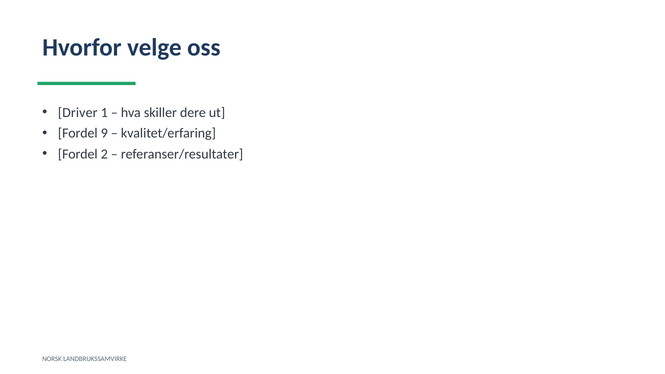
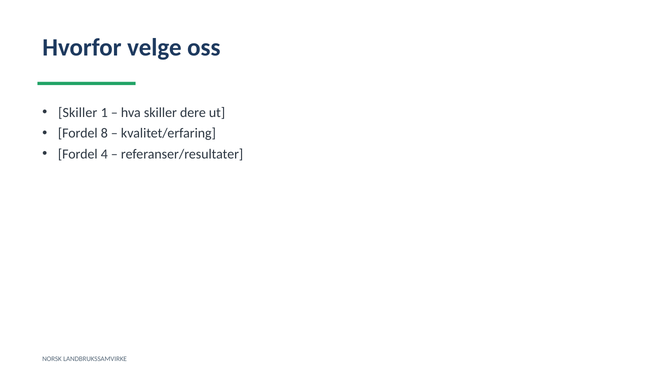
Driver: Driver -> Skiller (78, 113)
9: 9 -> 8 (104, 133)
2: 2 -> 4 (104, 154)
